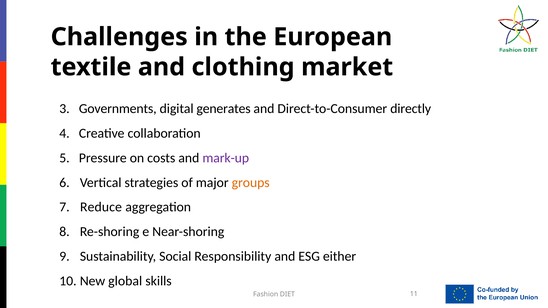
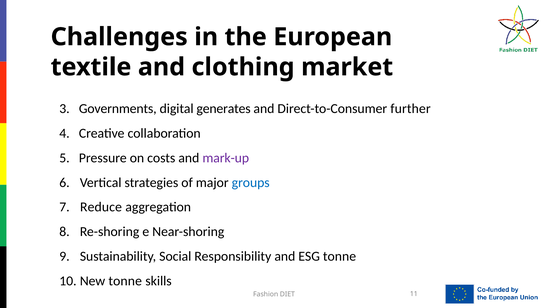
directly: directly -> further (411, 109)
groups colour: orange -> blue (251, 183)
ESG either: either -> tonne (340, 257)
global: global -> tonne (125, 281)
